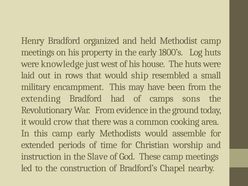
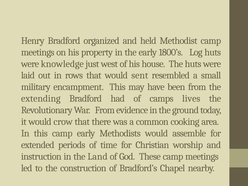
ship: ship -> sent (140, 75)
sons: sons -> lives (191, 99)
Slave: Slave -> Land (98, 156)
